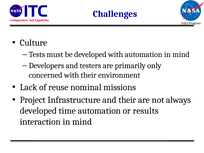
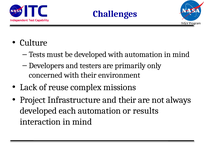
nominal: nominal -> complex (86, 87)
time: time -> each (67, 111)
